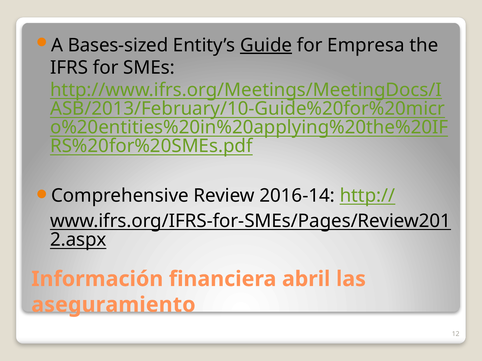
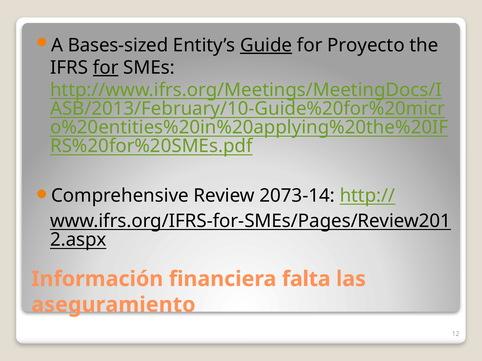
Empresa: Empresa -> Proyecto (366, 45)
for underline: none -> present (106, 68)
2016-14: 2016-14 -> 2073-14 (297, 196)
abril: abril -> falta (306, 279)
